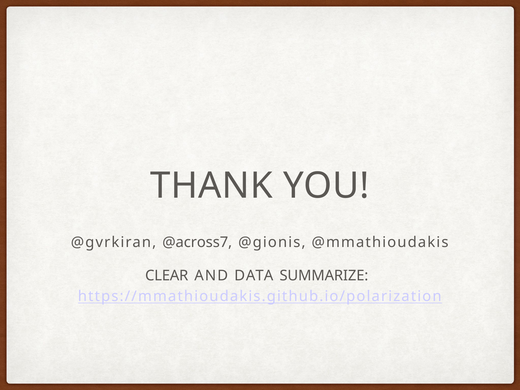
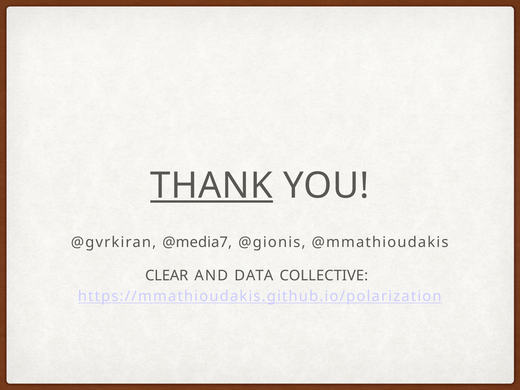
THANK underline: none -> present (211, 186)
@across7: @across7 -> @media7 (197, 242)
SUMMARIZE: SUMMARIZE -> COLLECTIVE (324, 276)
